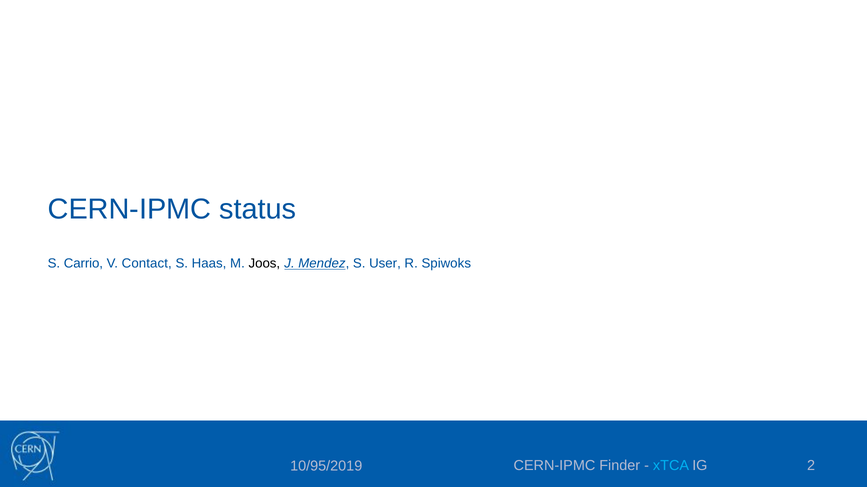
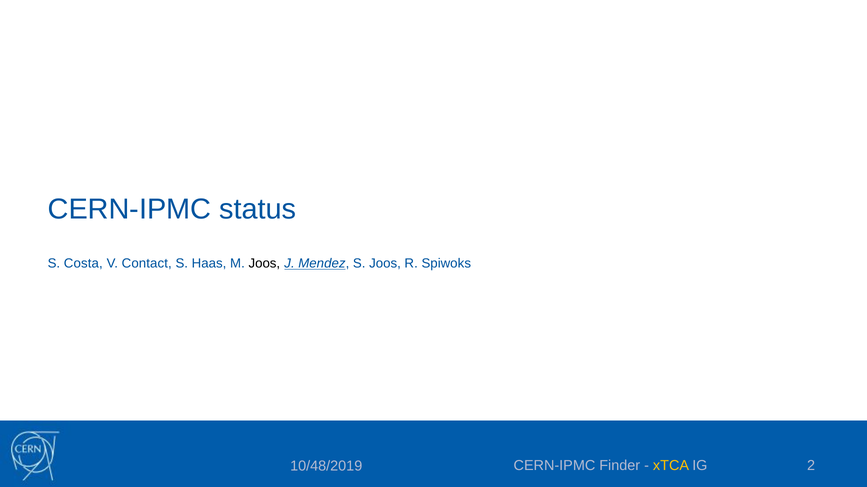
Carrio: Carrio -> Costa (83, 264)
S User: User -> Joos (385, 264)
10/95/2019: 10/95/2019 -> 10/48/2019 (326, 466)
xTCA colour: light blue -> yellow (671, 466)
